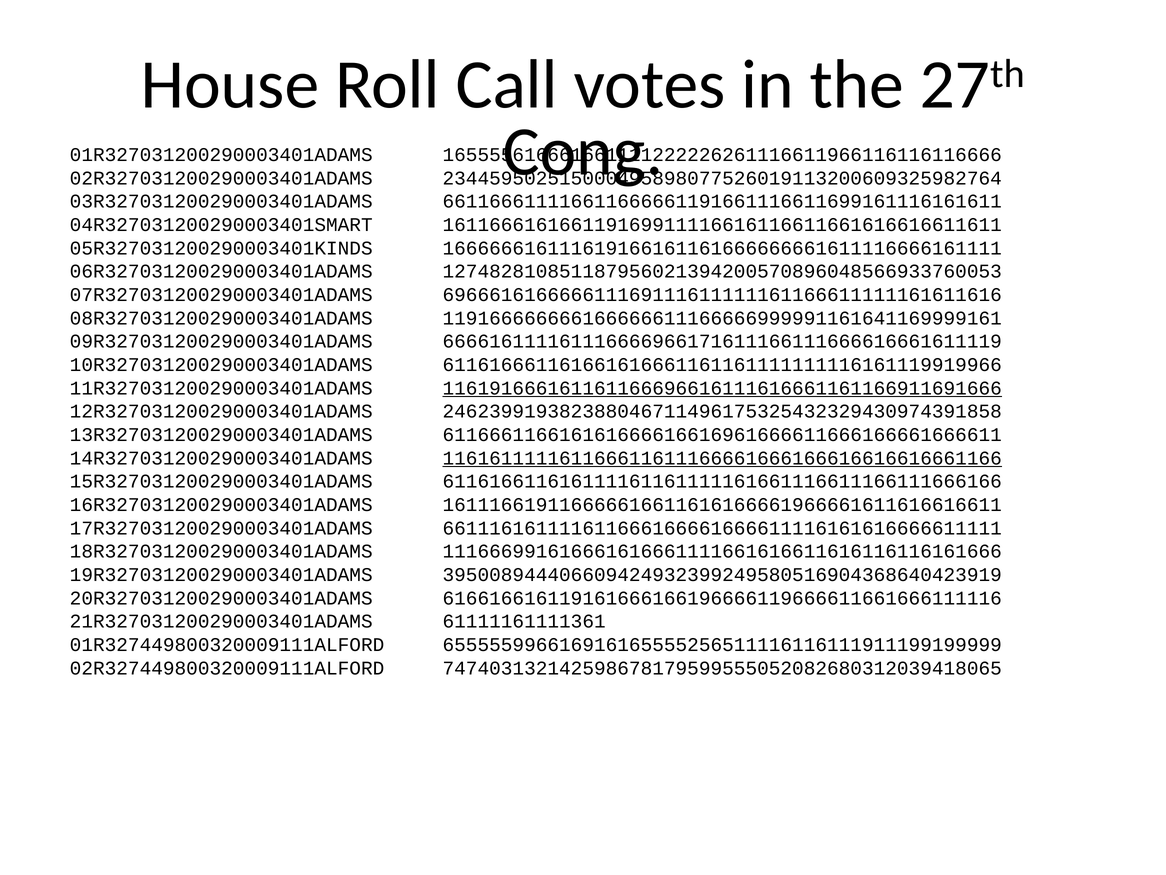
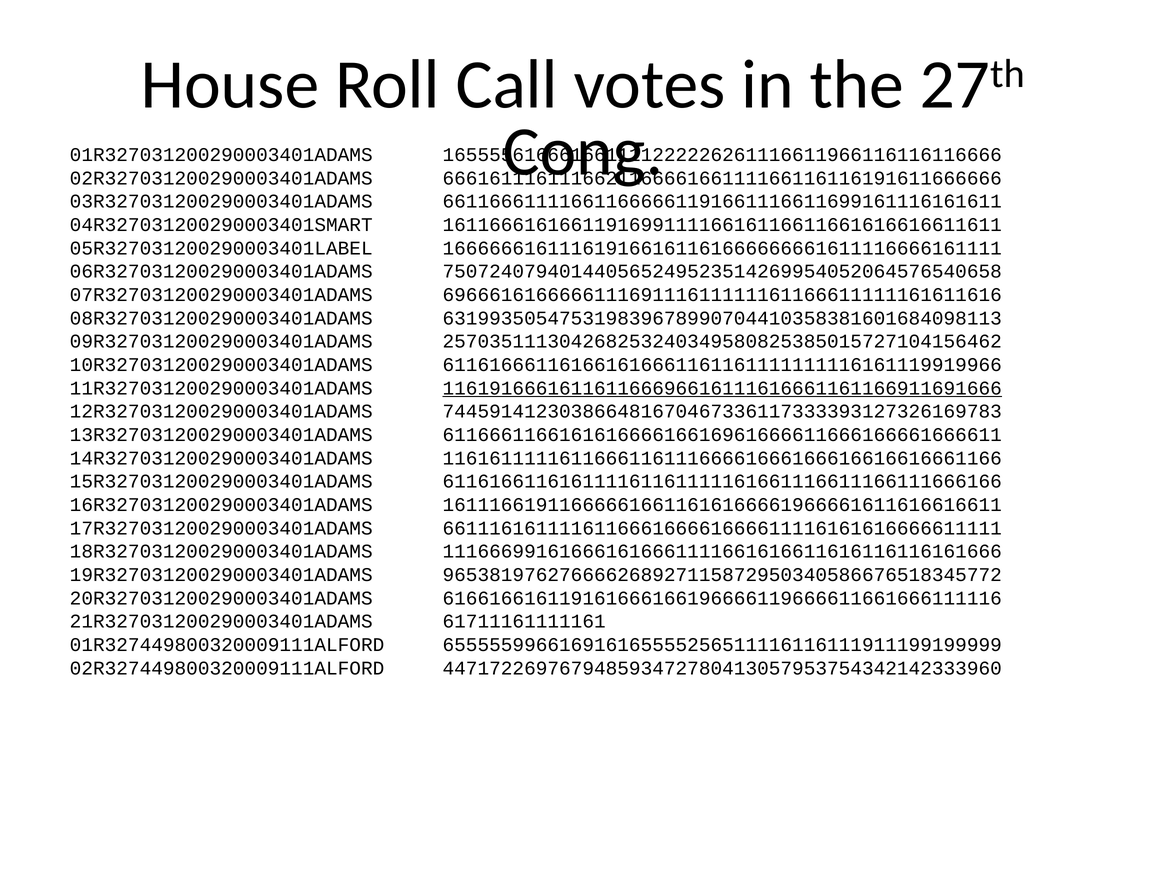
234459502515000495898077526019113200609325982764: 234459502515000495898077526019113200609325982764 -> 666161116111662116666166111166116116191611666666 (722, 178)
05R327031200290003401KINDS: 05R327031200290003401KINDS -> 05R327031200290003401LABEL (221, 248)
127482810851187956021394200570896048566933760053: 127482810851187956021394200570896048566933760053 -> 750724079401440565249523514269954052064576540658 (722, 271)
119166666666166666611166666999991161641169999161: 119166666666166666611166666999991161641169999161 -> 631993505475319839678990704410358381601684098113 (722, 318)
666616111161116666966171611166111666616661611119: 666616111161116666966171611166111666616661611119 -> 257035111304268253240349580825385015727104156462 (722, 341)
246239919382388046711496175325432329430974391858: 246239919382388046711496175325432329430974391858 -> 744591412303866481670467336117333393127326169783 (722, 411)
116161111161166611611166661666166616616616661166 underline: present -> none (722, 458)
395008944406609424932399249580516904368640423919: 395008944406609424932399249580516904368640423919 -> 965381976276666268927115872950340586676518345772 (722, 574)
61111161111361: 61111161111361 -> 61711161111161 (524, 621)
747403132142598678179599555052082680312039418065: 747403132142598678179599555052082680312039418065 -> 447172269767948593472780413057953754342142333960 (722, 668)
